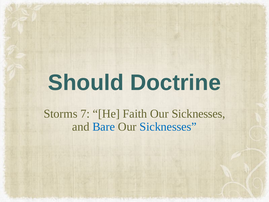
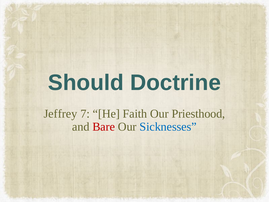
Storms: Storms -> Jeffrey (60, 114)
Sicknesses: Sicknesses -> Priesthood (198, 114)
Bare colour: blue -> red (104, 127)
